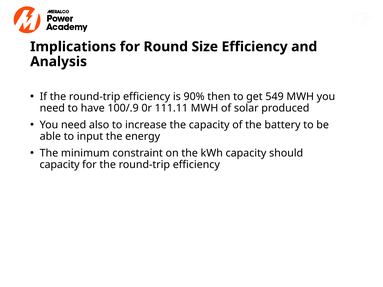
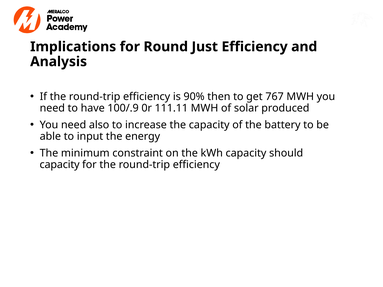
Size: Size -> Just (205, 47)
549: 549 -> 767 (275, 97)
